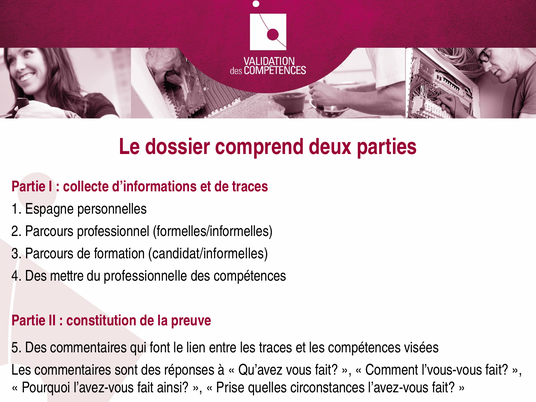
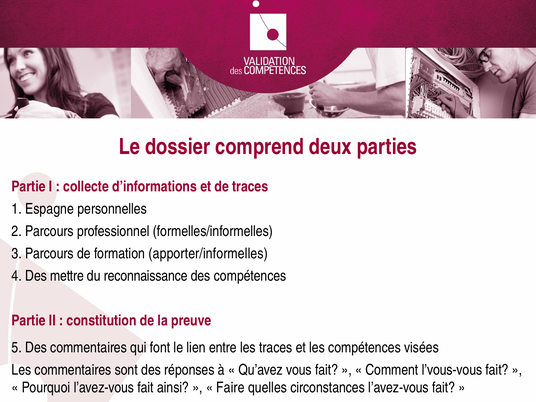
candidat/informelles: candidat/informelles -> apporter/informelles (208, 254)
professionnelle: professionnelle -> reconnaissance (146, 276)
Prise: Prise -> Faire (230, 388)
